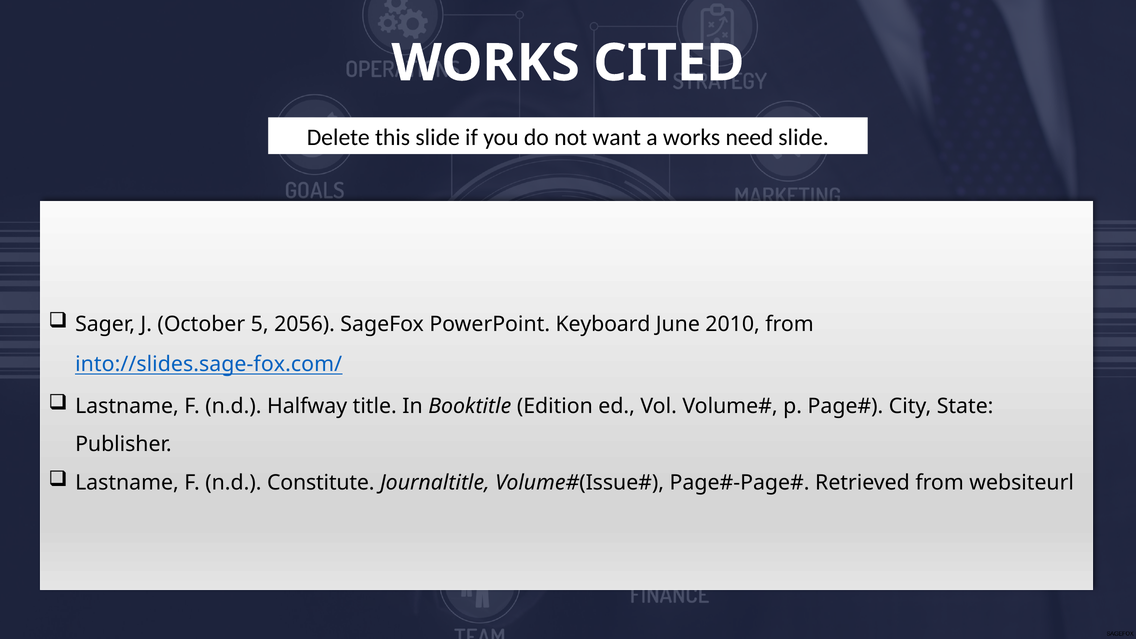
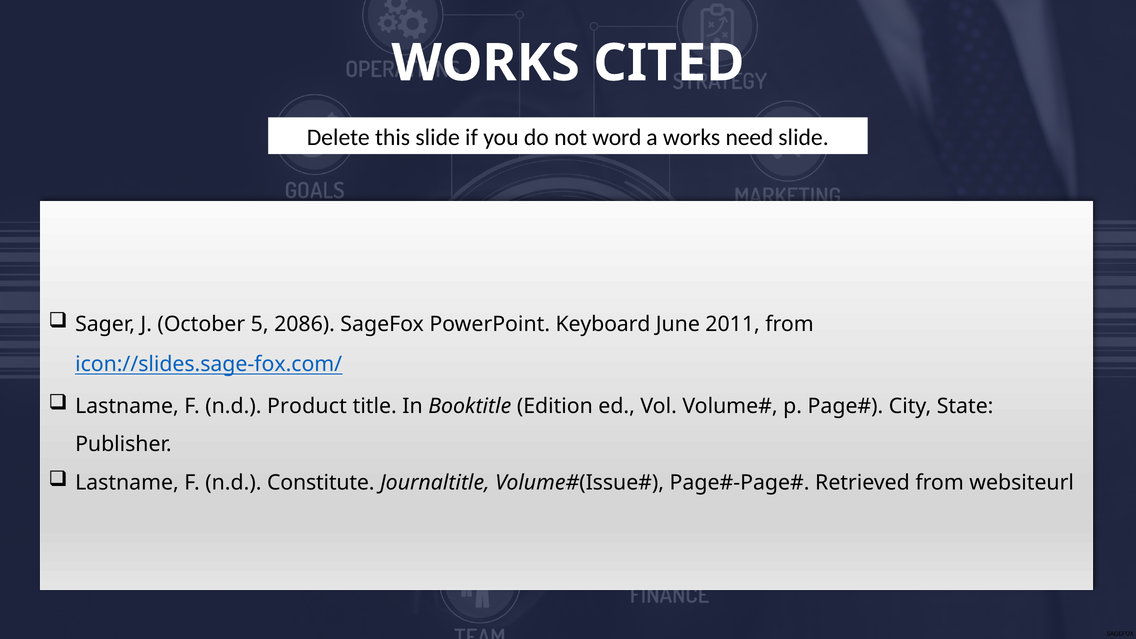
want: want -> word (617, 137)
2056: 2056 -> 2086 (305, 324)
2010: 2010 -> 2011 (733, 324)
into://slides.sage-fox.com/: into://slides.sage-fox.com/ -> icon://slides.sage-fox.com/ (209, 364)
Halfway: Halfway -> Product (307, 406)
